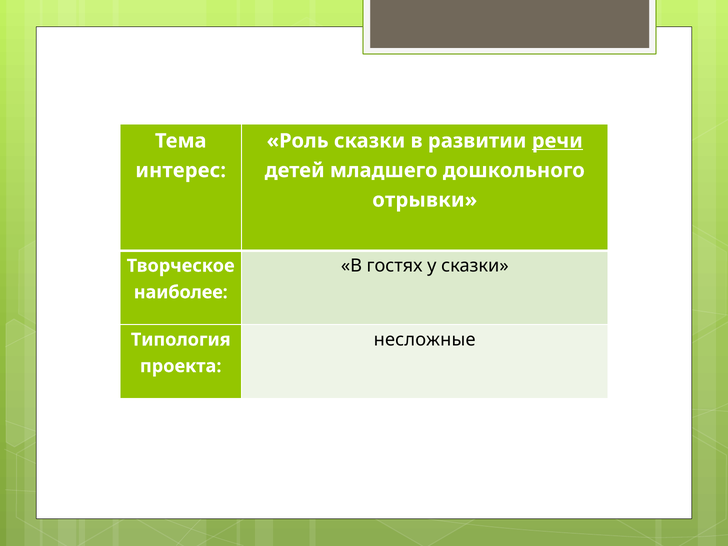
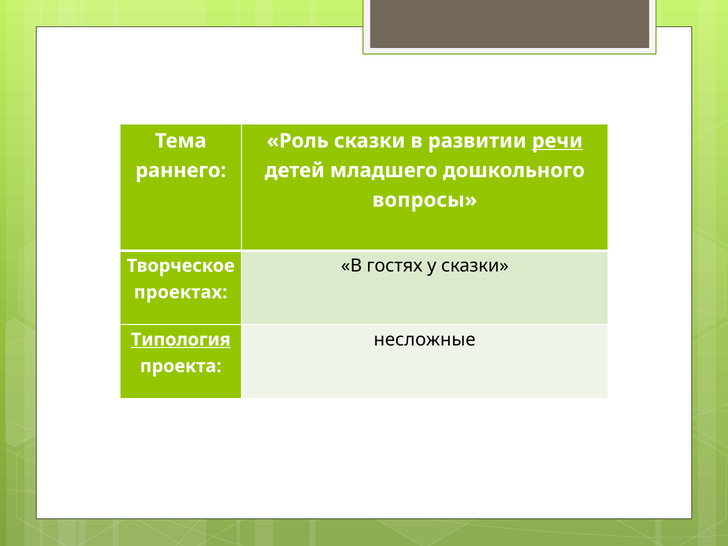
интерес: интерес -> раннего (181, 170)
отрывки: отрывки -> вопросы (425, 200)
наиболее: наиболее -> проектах (181, 292)
Типология underline: none -> present (181, 340)
